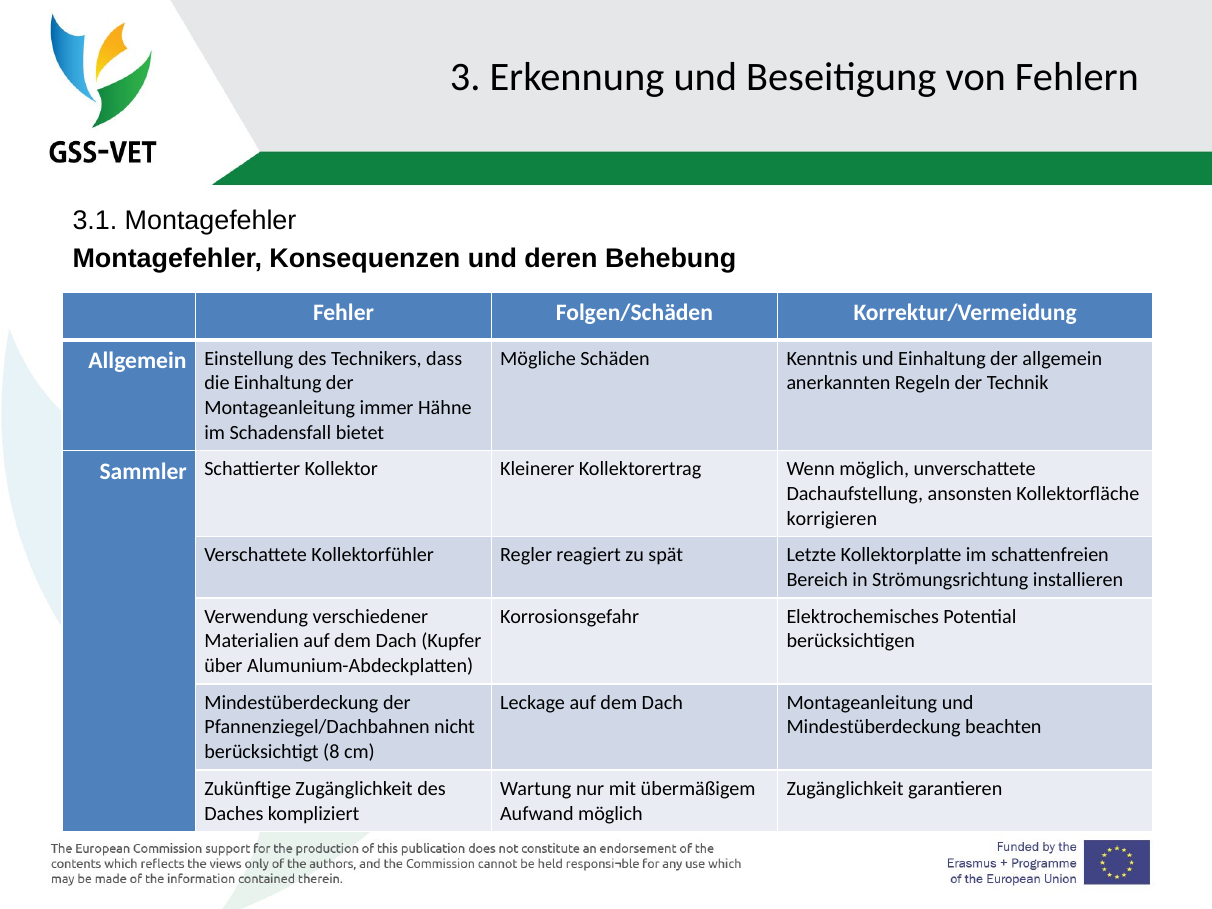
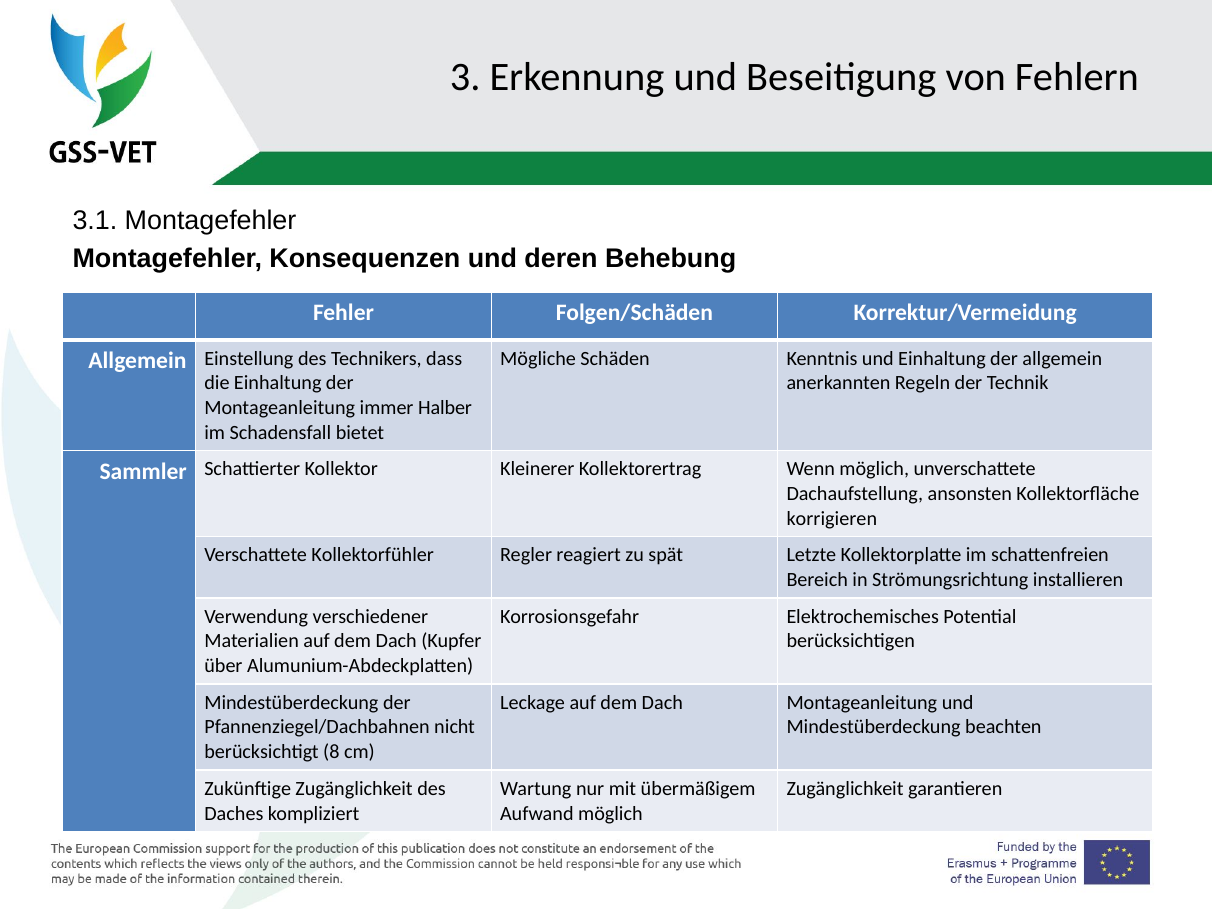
Hähne: Hähne -> Halber (445, 408)
